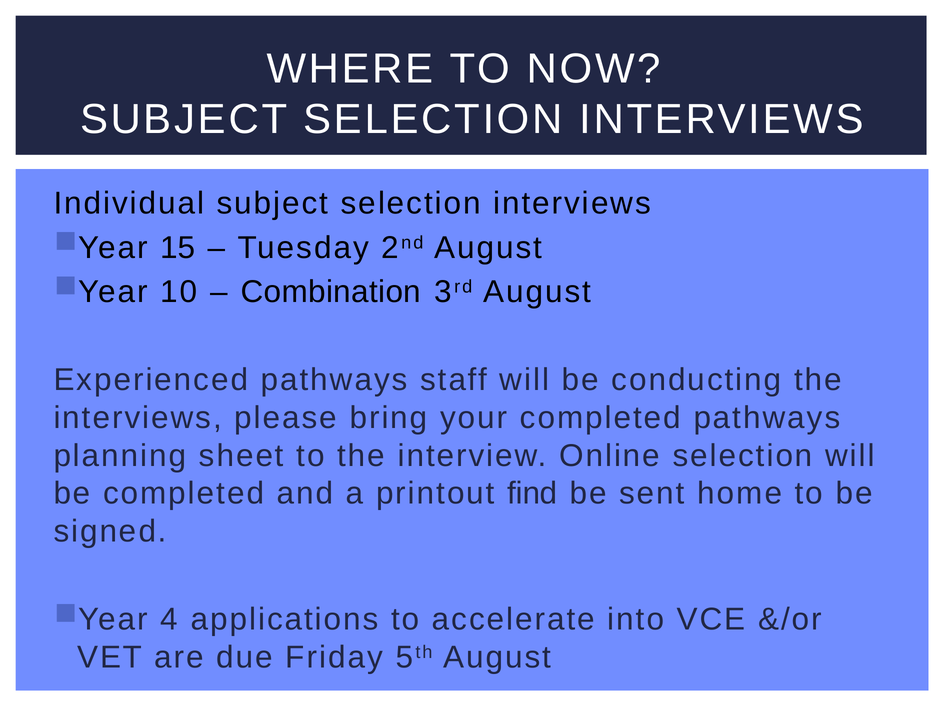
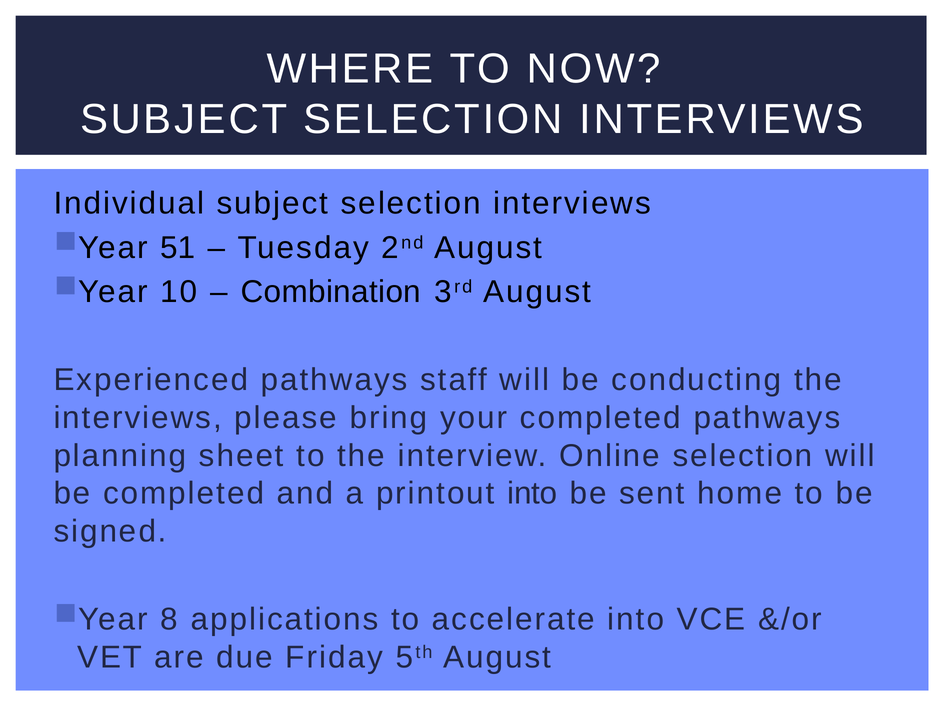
15: 15 -> 51 (178, 248)
printout find: find -> into (532, 493)
4: 4 -> 8 (169, 619)
